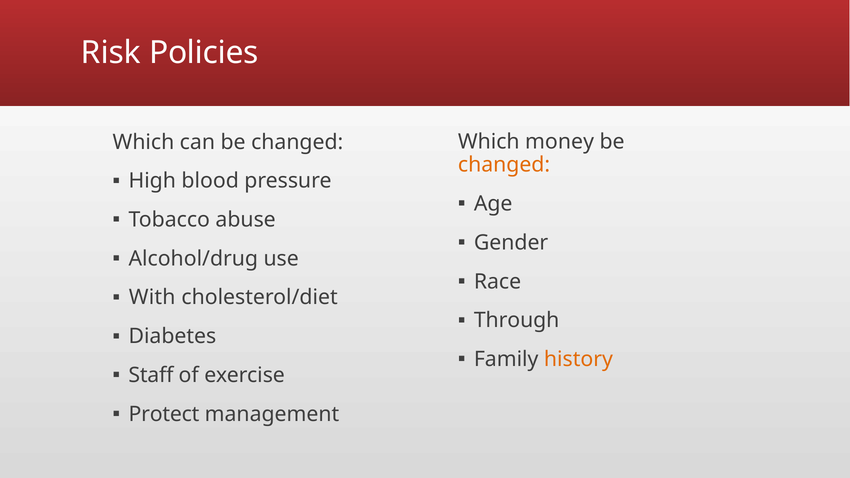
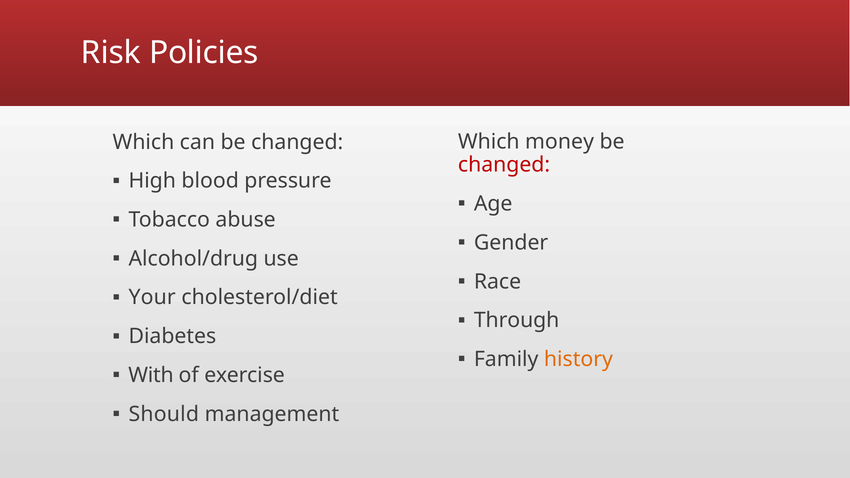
changed colour: orange -> red (504, 165)
With: With -> Your (152, 298)
Staff: Staff -> With (151, 375)
Protect: Protect -> Should (164, 414)
